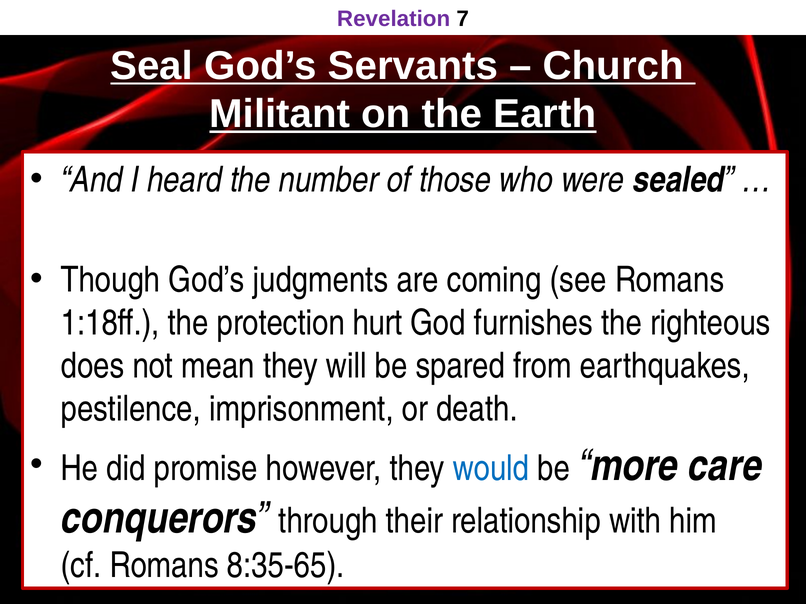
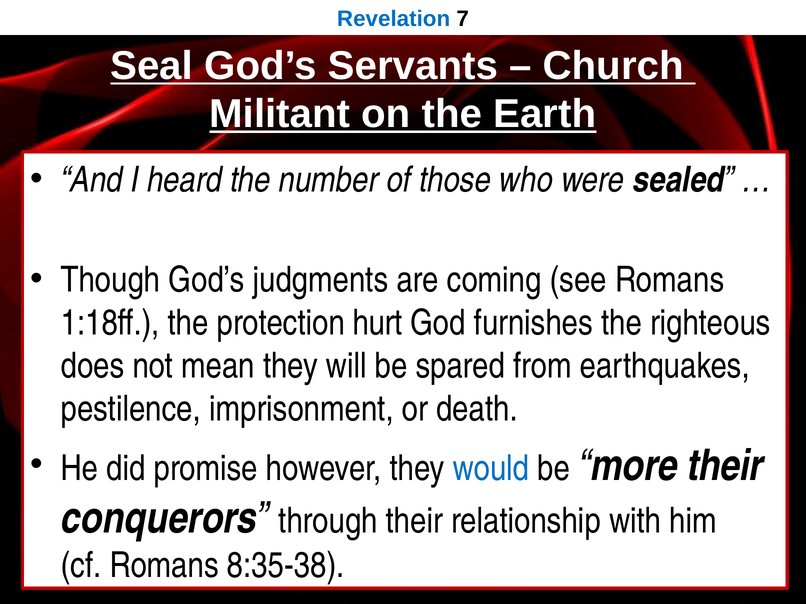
Revelation colour: purple -> blue (394, 19)
more care: care -> their (725, 466)
8:35-65: 8:35-65 -> 8:35-38 (286, 566)
